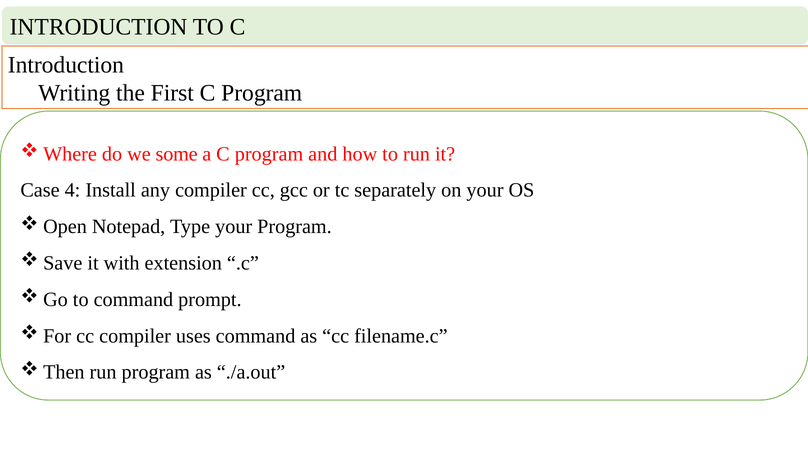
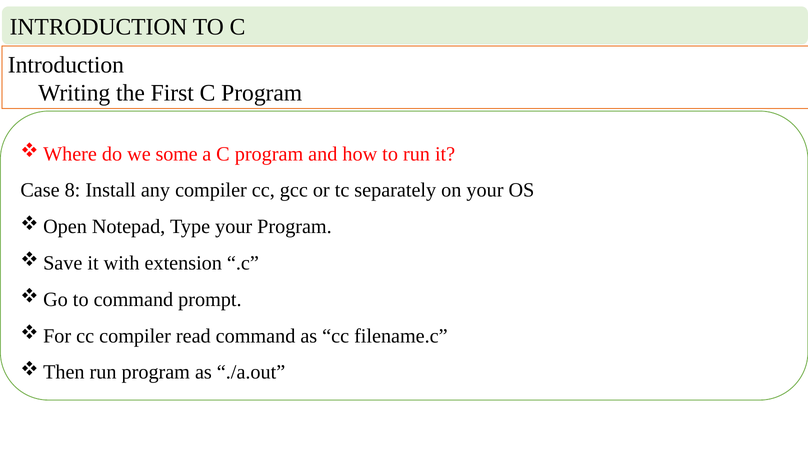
4: 4 -> 8 (72, 190)
uses: uses -> read (193, 335)
